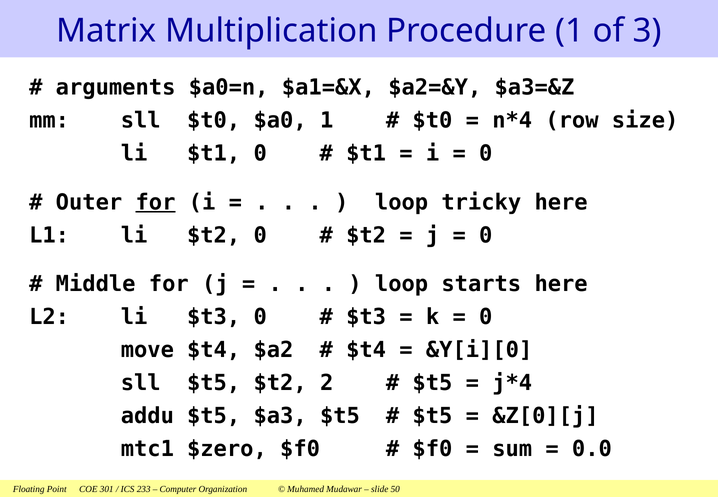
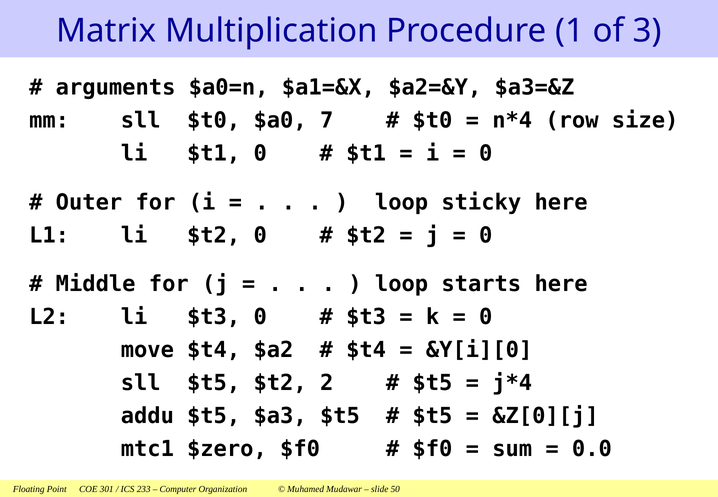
$a0 1: 1 -> 7 (327, 121)
for underline: present -> none (156, 202)
tricky: tricky -> sticky (481, 202)
